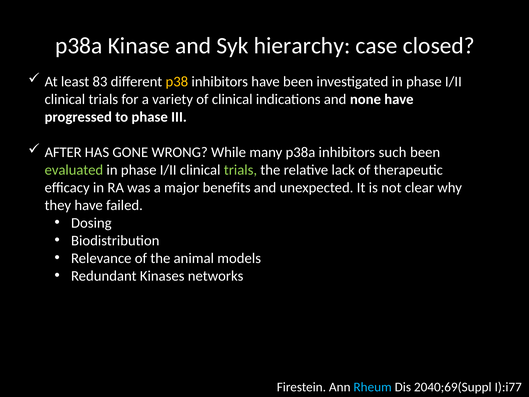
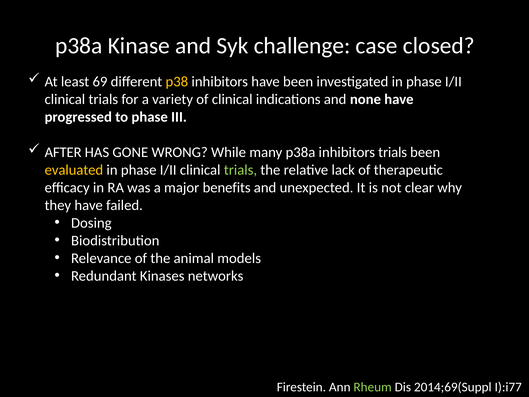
hierarchy: hierarchy -> challenge (302, 46)
83: 83 -> 69 (100, 82)
inhibitors such: such -> trials (393, 152)
evaluated colour: light green -> yellow (74, 170)
Rheum colour: light blue -> light green (373, 387)
2040;69(Suppl: 2040;69(Suppl -> 2014;69(Suppl (453, 387)
